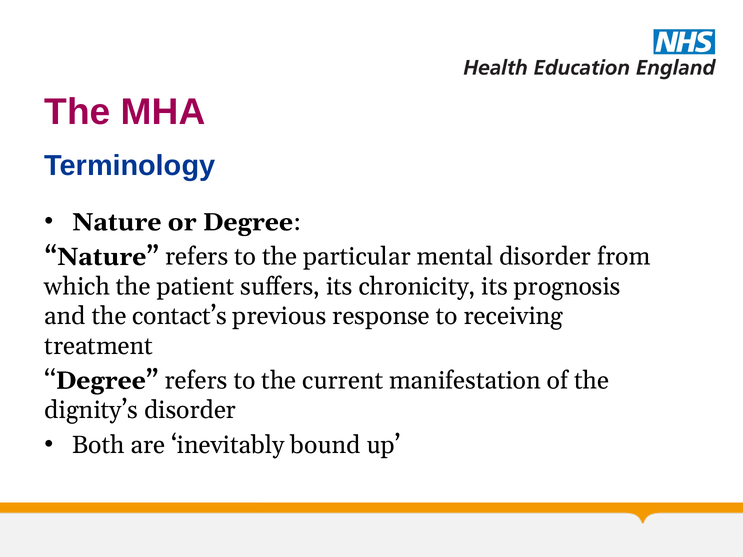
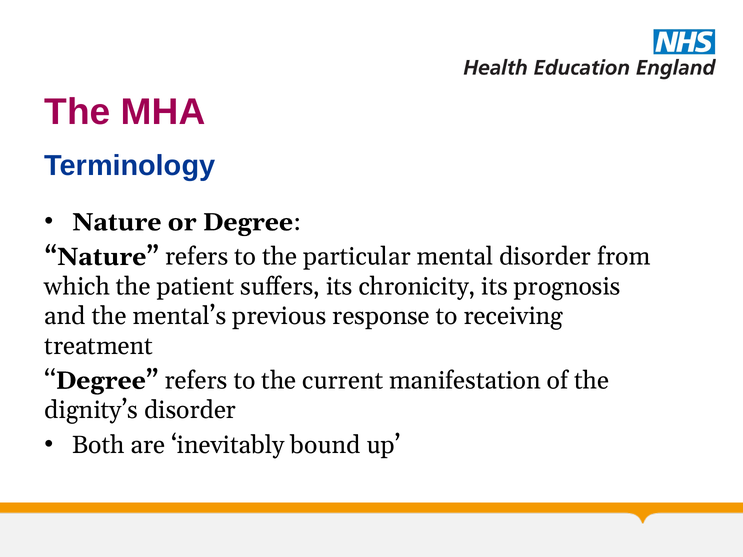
contact’s: contact’s -> mental’s (179, 316)
